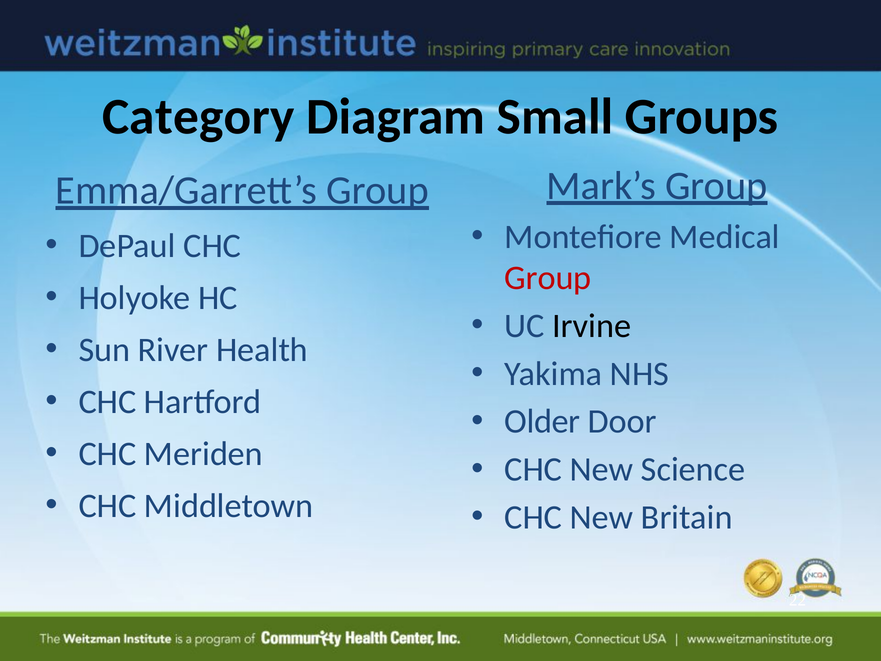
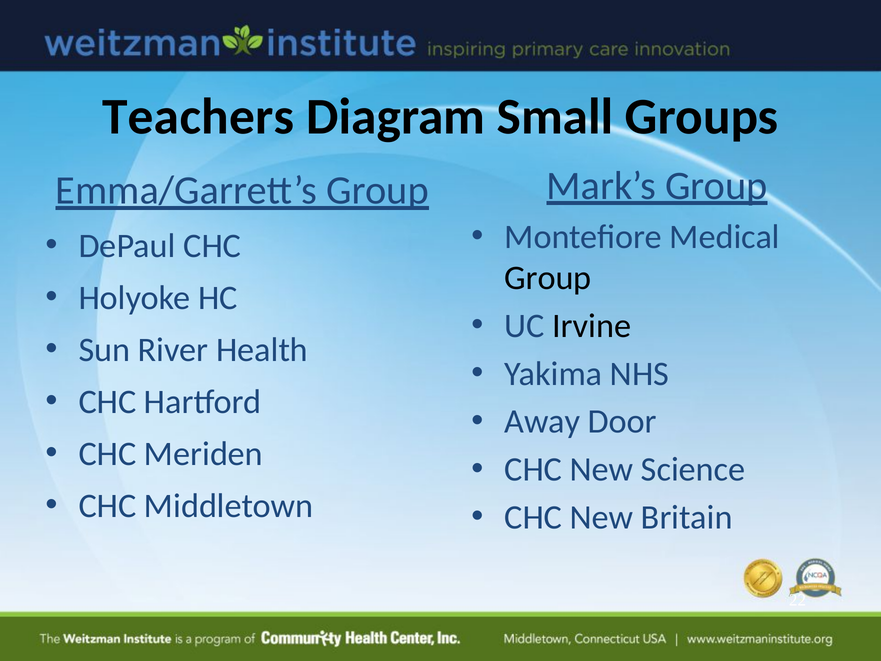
Category: Category -> Teachers (198, 117)
Group colour: red -> black (548, 278)
Older: Older -> Away (542, 422)
